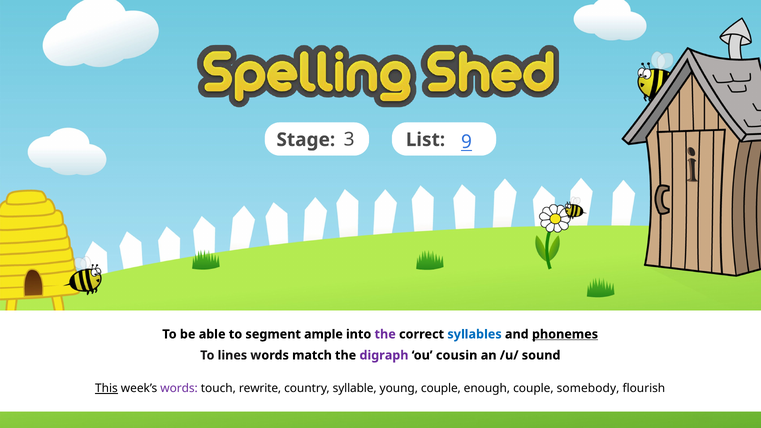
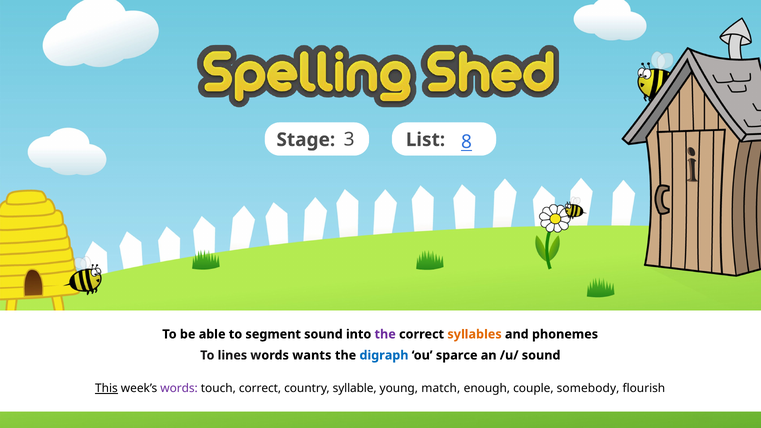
9: 9 -> 8 (467, 142)
segment ample: ample -> sound (323, 334)
syllables colour: blue -> orange (475, 334)
phonemes underline: present -> none (565, 334)
match: match -> wants (312, 355)
digraph colour: purple -> blue (384, 355)
cousin: cousin -> sparce (457, 355)
touch rewrite: rewrite -> correct (260, 388)
young couple: couple -> match (441, 388)
